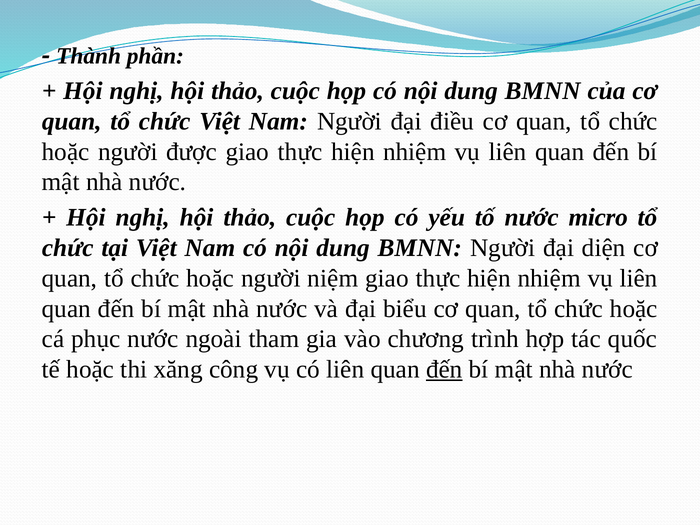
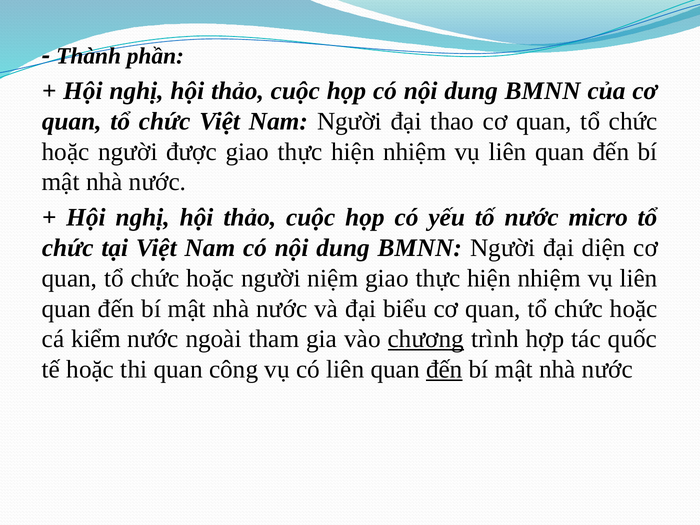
điều: điều -> thao (452, 121)
phục: phục -> kiểm (96, 339)
chương underline: none -> present (426, 339)
thi xăng: xăng -> quan (178, 369)
